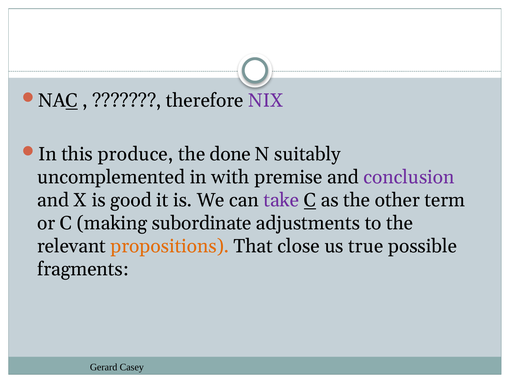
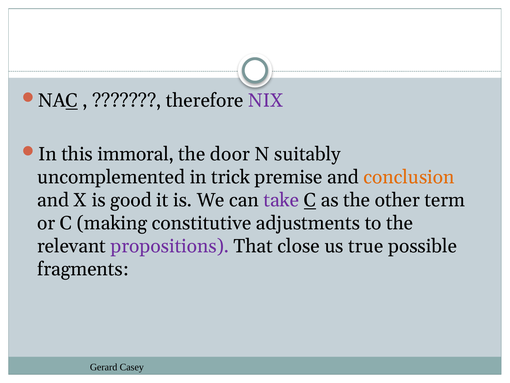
produce: produce -> immoral (136, 154)
done: done -> door (230, 154)
with: with -> trick (231, 177)
conclusion colour: purple -> orange (409, 177)
subordinate: subordinate -> constitutive (202, 223)
propositions colour: orange -> purple (170, 246)
